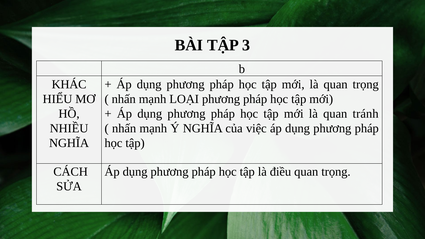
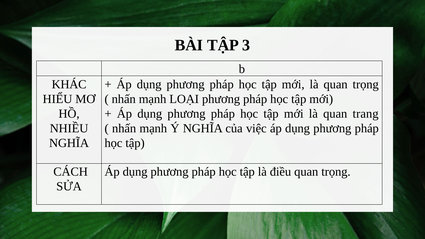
tránh: tránh -> trang (366, 114)
